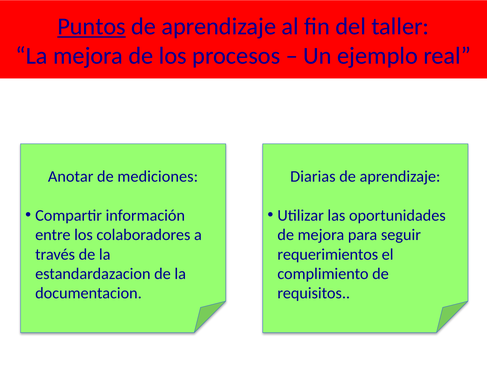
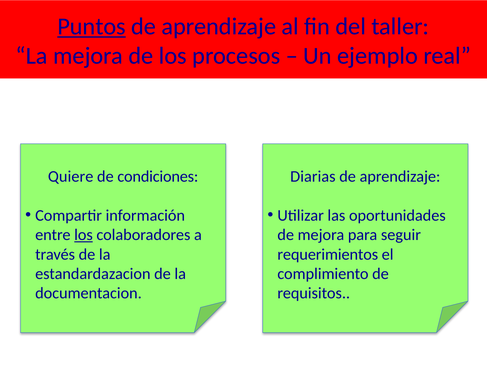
Anotar: Anotar -> Quiere (71, 177)
mediciones: mediciones -> condiciones (158, 177)
los underline: none -> present (83, 235)
